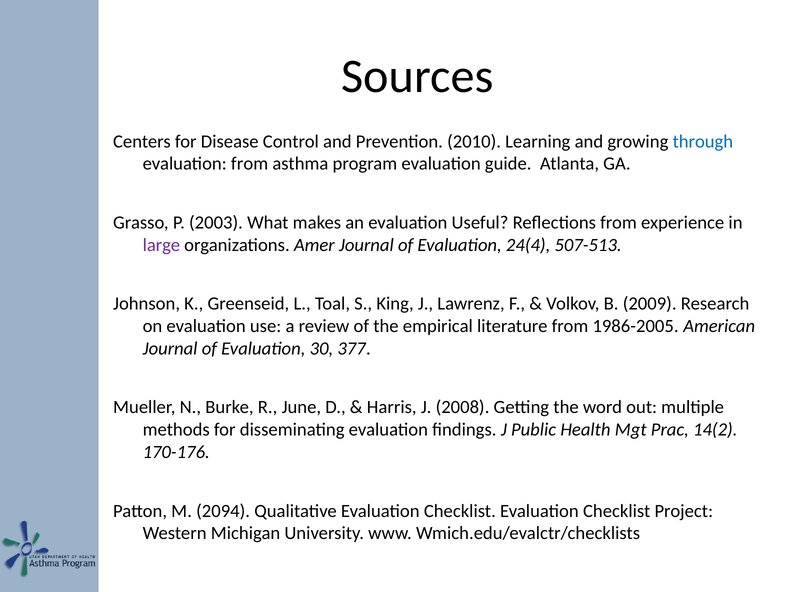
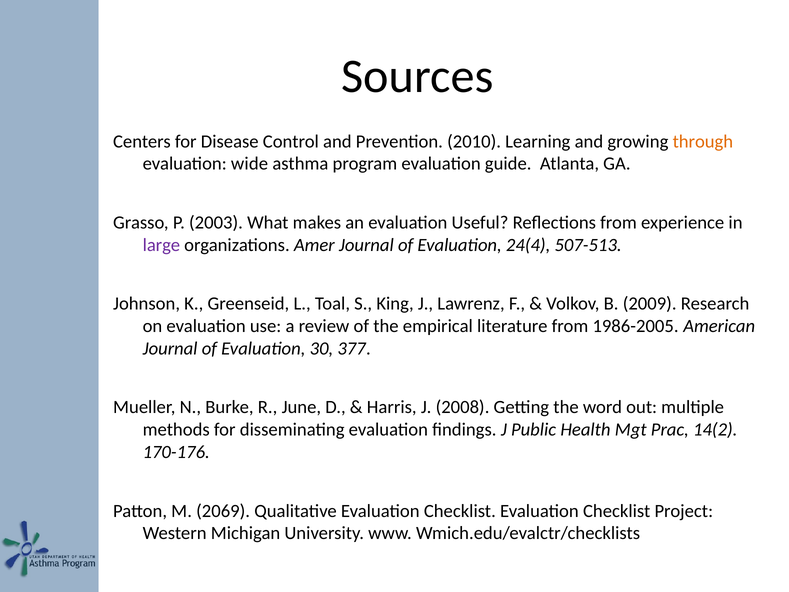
through colour: blue -> orange (703, 141)
evaluation from: from -> wide (250, 164)
2094: 2094 -> 2069 (223, 511)
